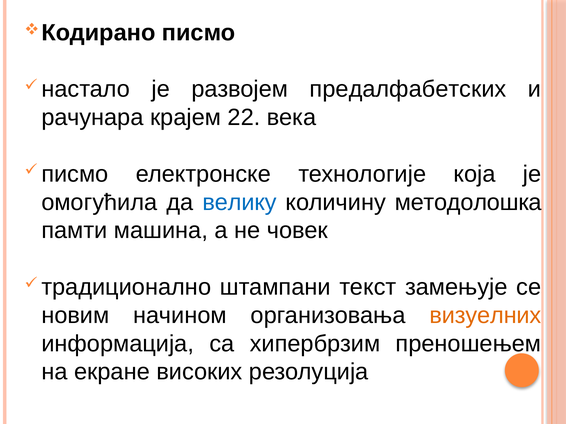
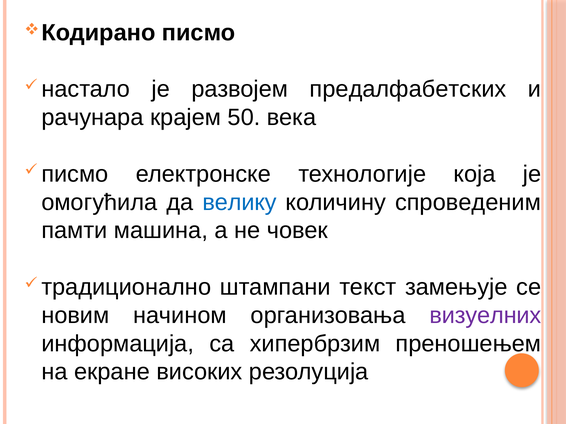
22: 22 -> 50 (244, 118)
методолошка: методолошка -> спроведеним (468, 203)
визуелних colour: orange -> purple (485, 316)
